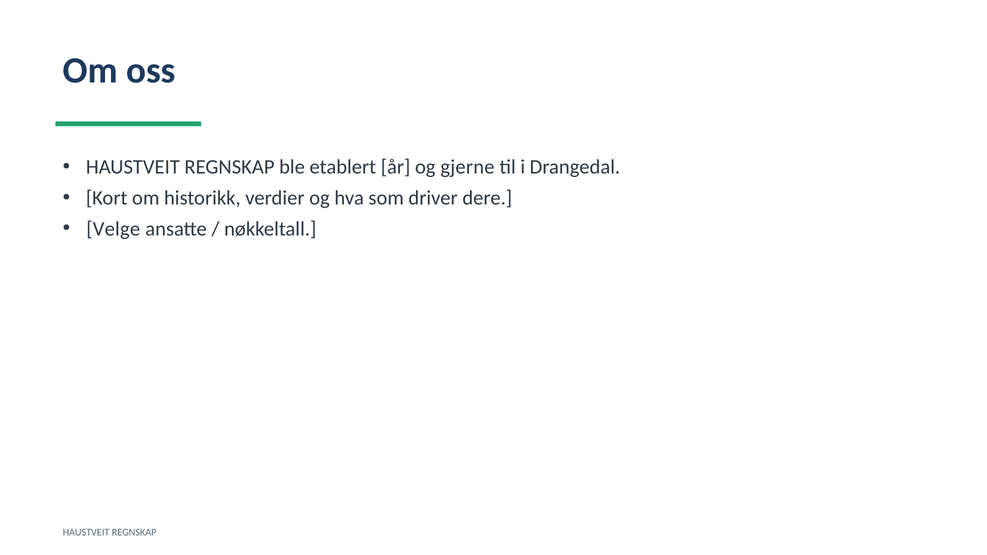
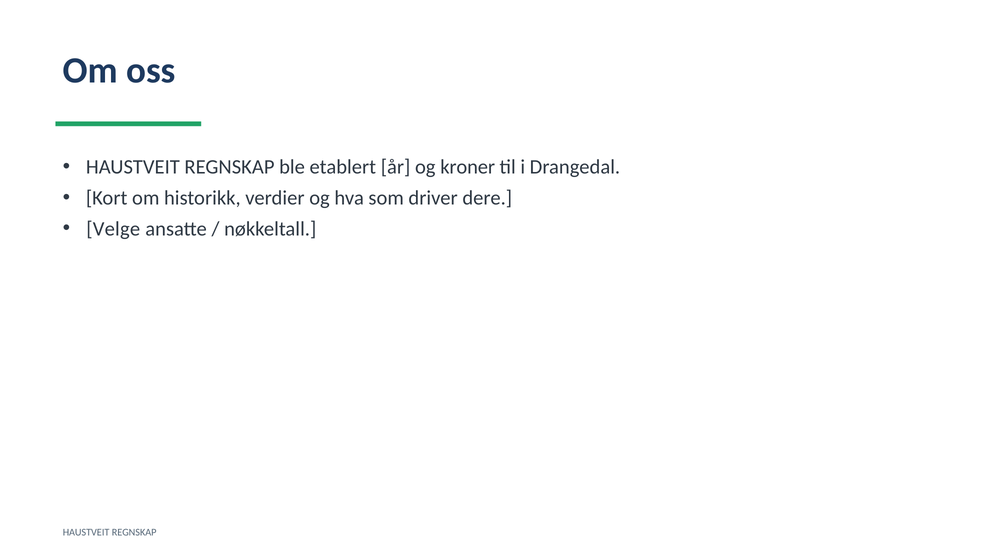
gjerne: gjerne -> kroner (468, 167)
